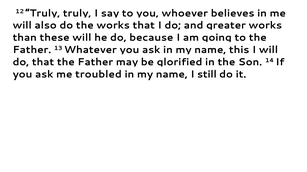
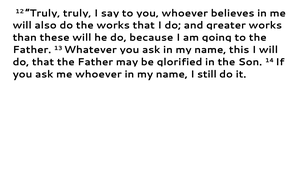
me troubled: troubled -> whoever (98, 75)
